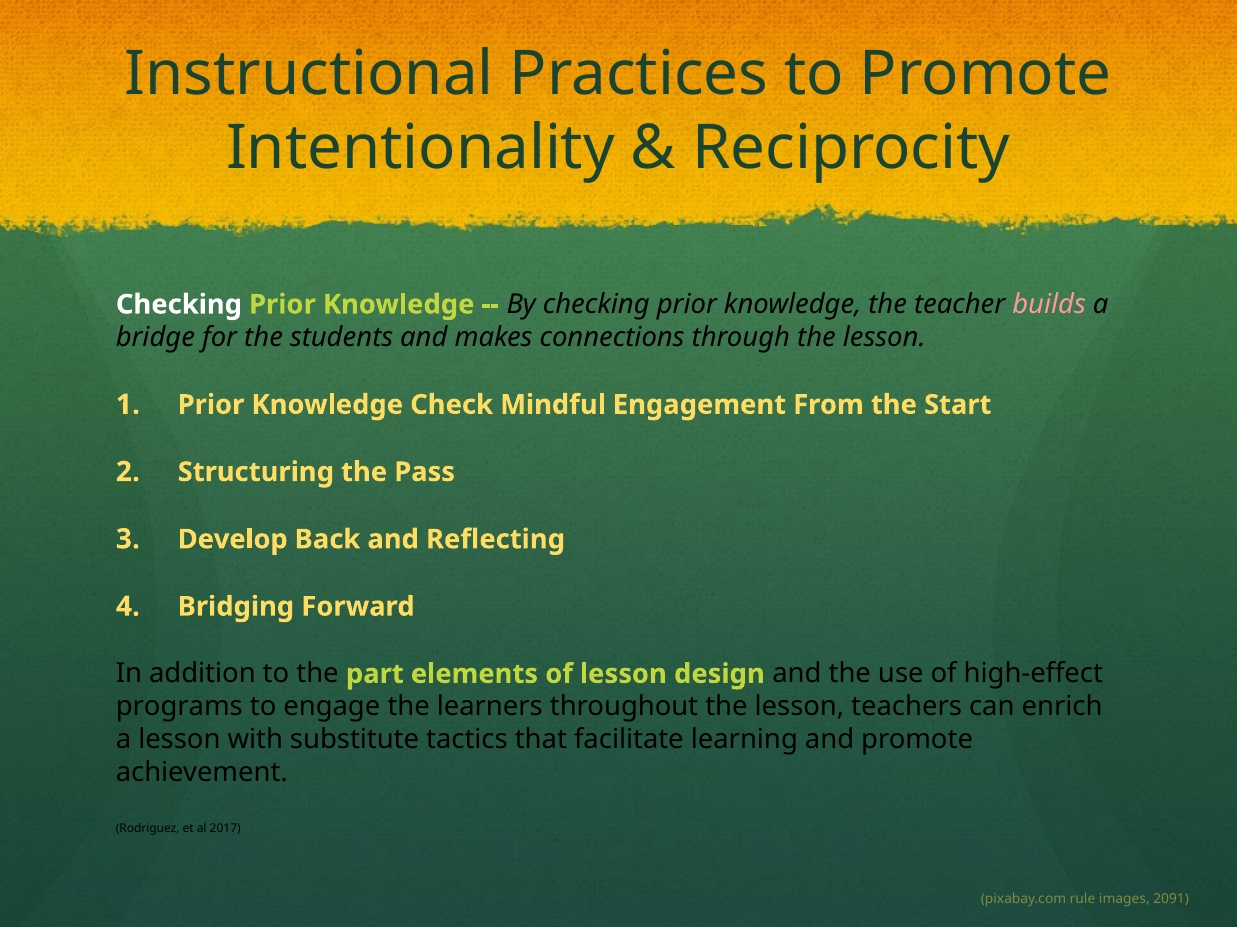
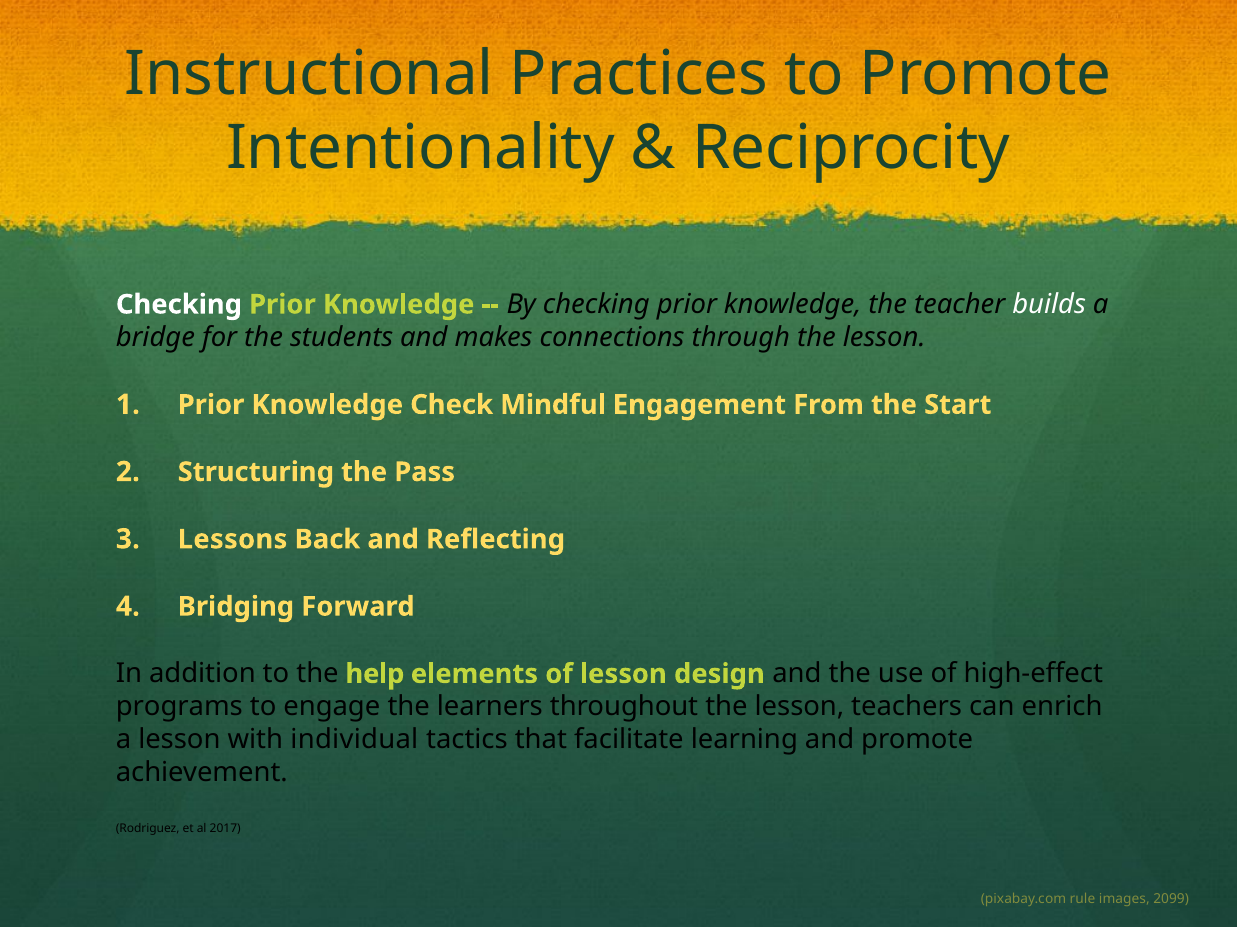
builds colour: pink -> white (1049, 305)
Develop: Develop -> Lessons (233, 540)
part: part -> help (375, 674)
substitute: substitute -> individual (354, 740)
2091: 2091 -> 2099 (1171, 899)
